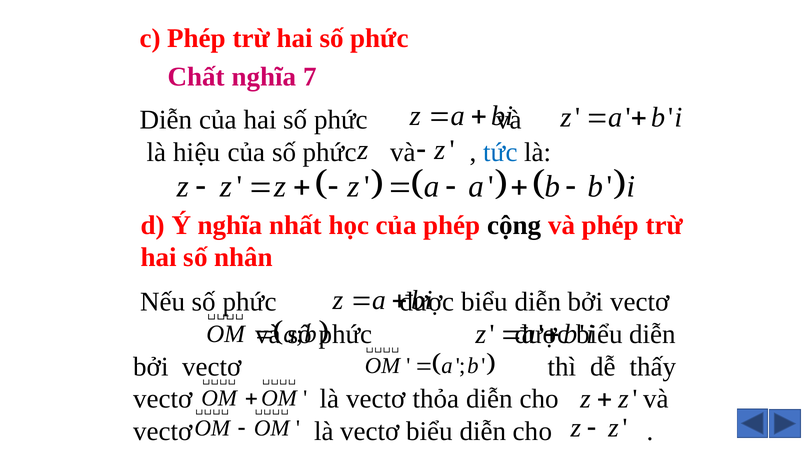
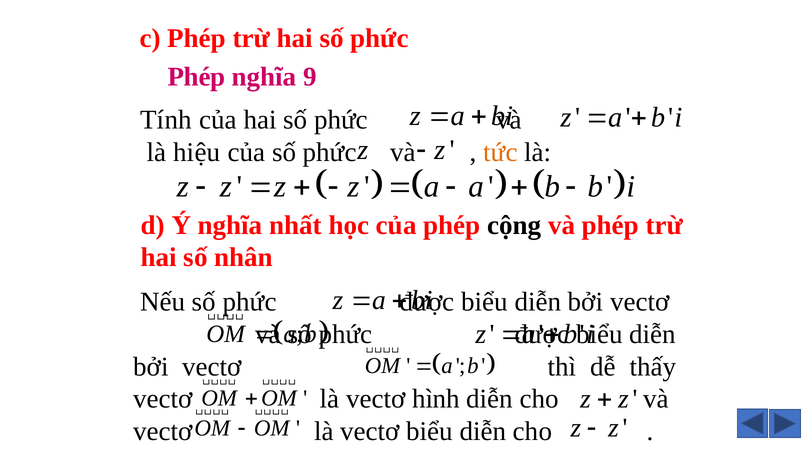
Chất: Chất -> Phép (197, 77)
7: 7 -> 9 (310, 77)
Diễn: Diễn -> Tính (166, 120)
tức colour: blue -> orange (500, 152)
thỏa: thỏa -> hình (436, 399)
